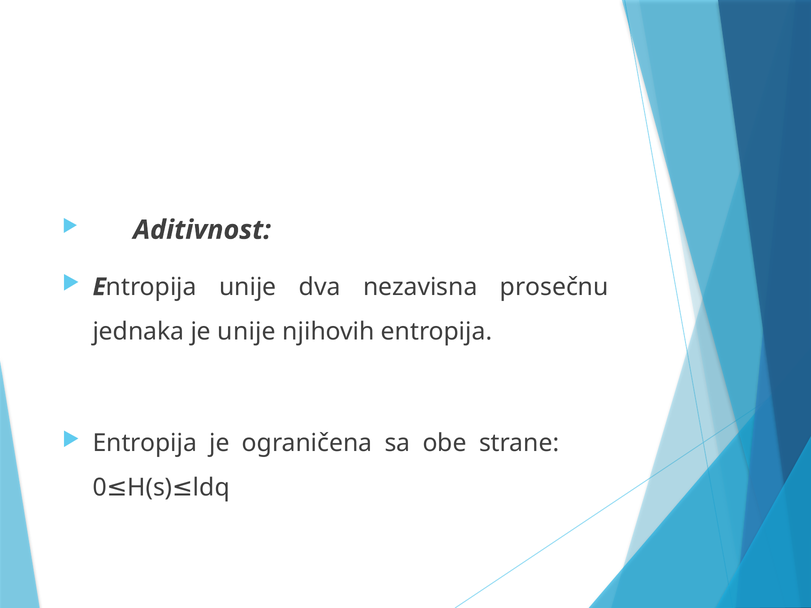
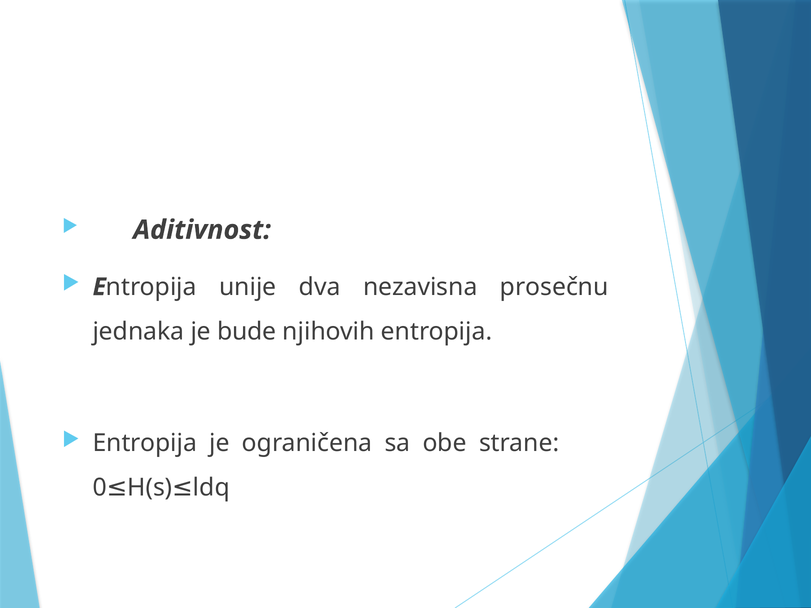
je unije: unije -> bude (247, 332)
